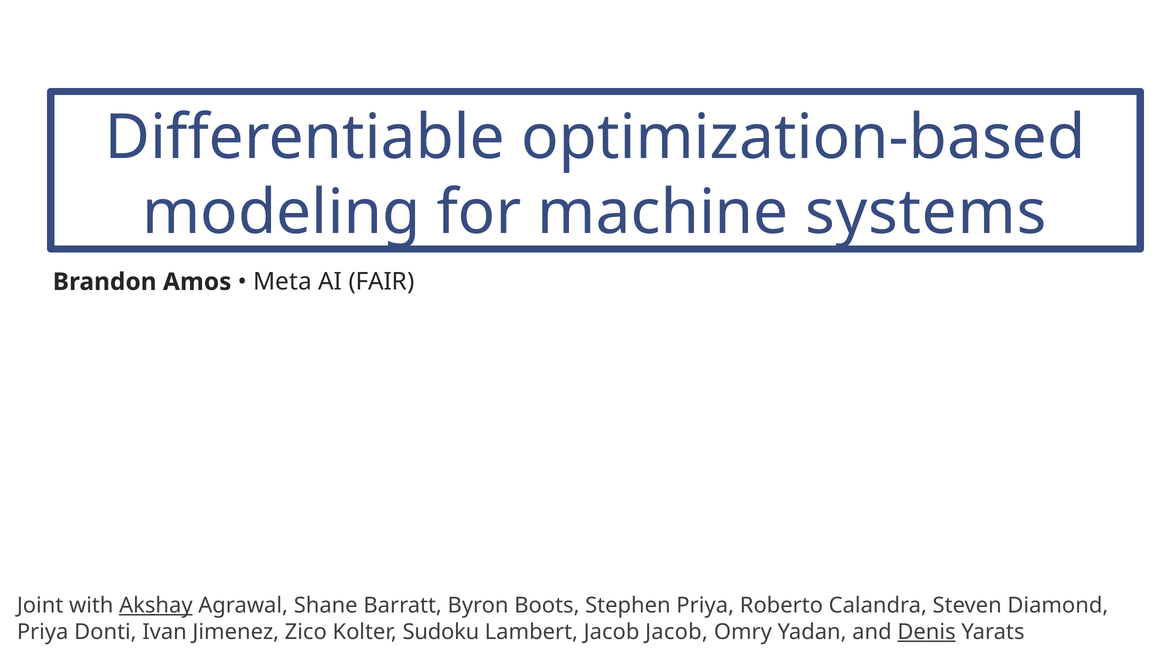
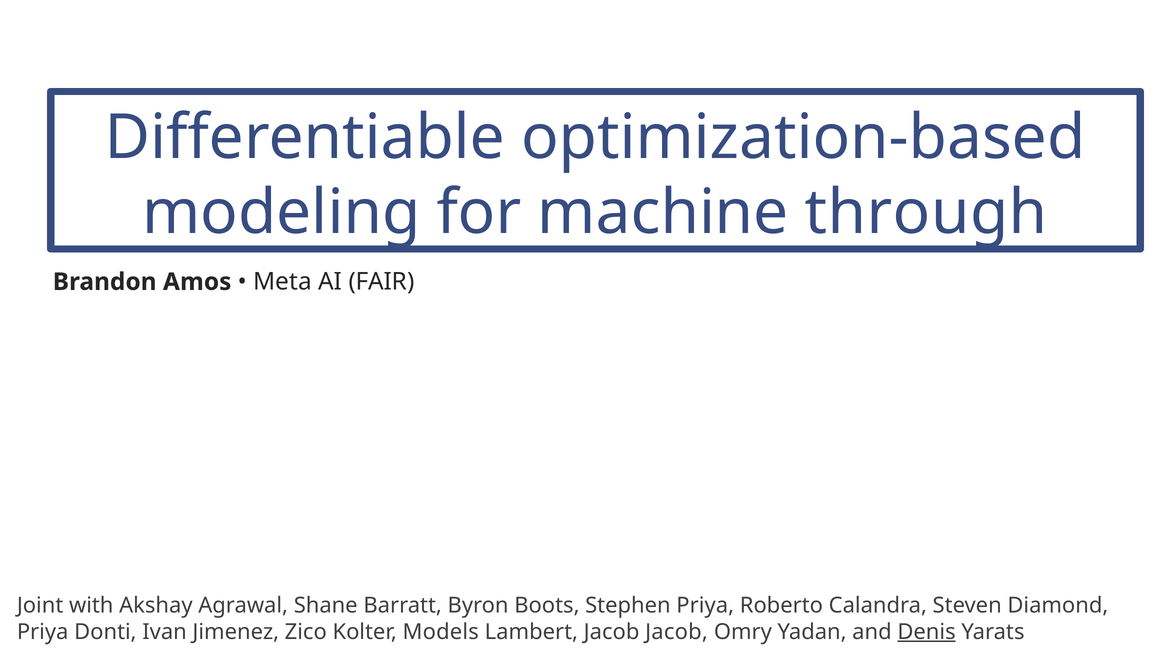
systems: systems -> through (926, 212)
Akshay underline: present -> none (156, 605)
Sudoku: Sudoku -> Models (441, 632)
